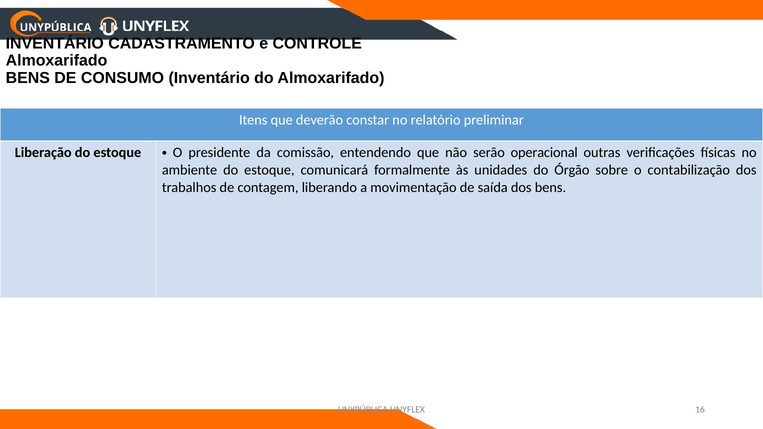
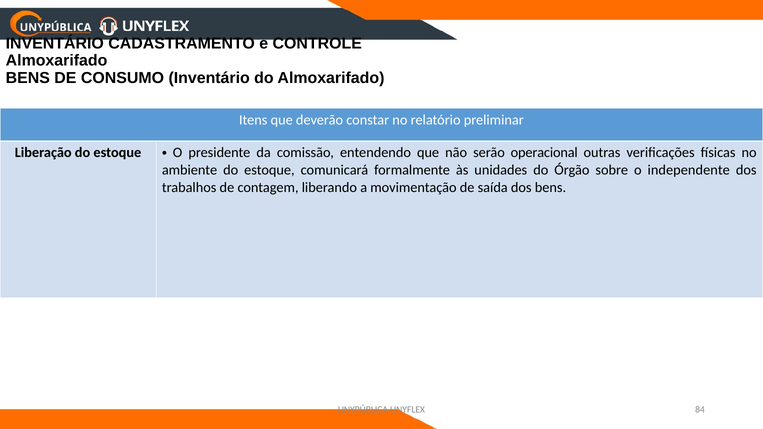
contabilização: contabilização -> independente (689, 170)
16: 16 -> 84 (700, 410)
